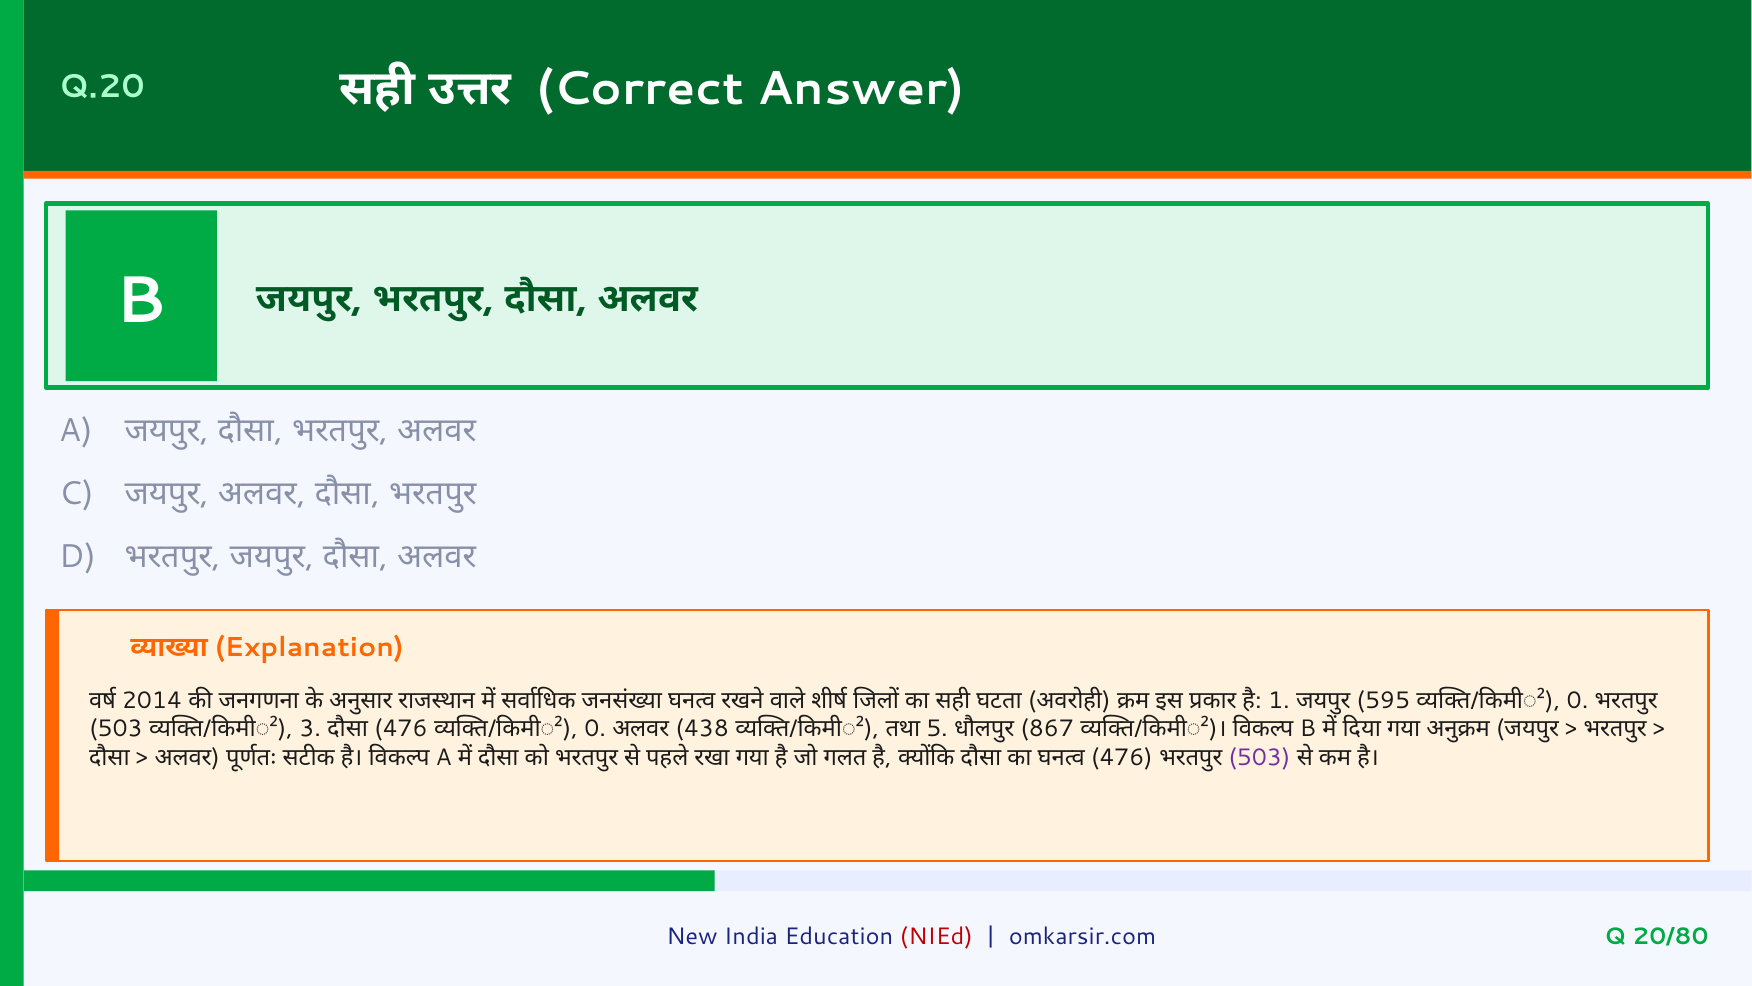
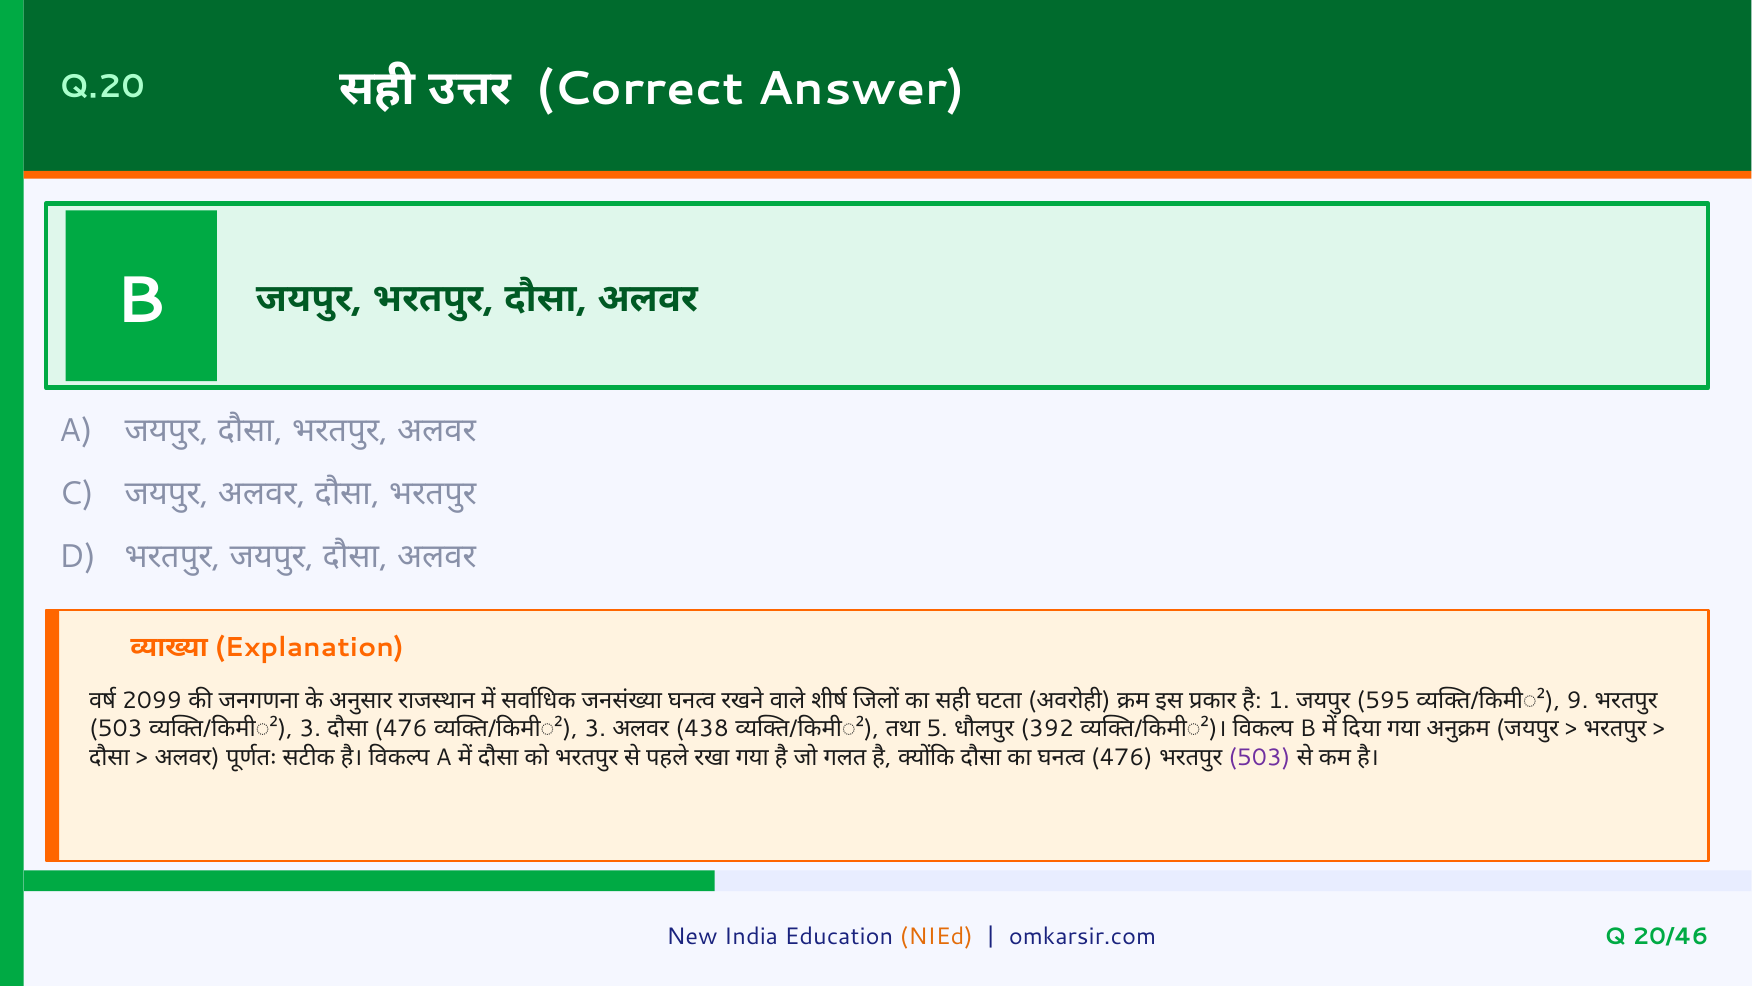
2014: 2014 -> 2099 (152, 700)
0: 0 -> 9 (1578, 700)
0: 0 -> 3 (595, 729)
867: 867 -> 392 (1047, 729)
NIEd colour: red -> orange (936, 936)
20/80: 20/80 -> 20/46 (1671, 936)
